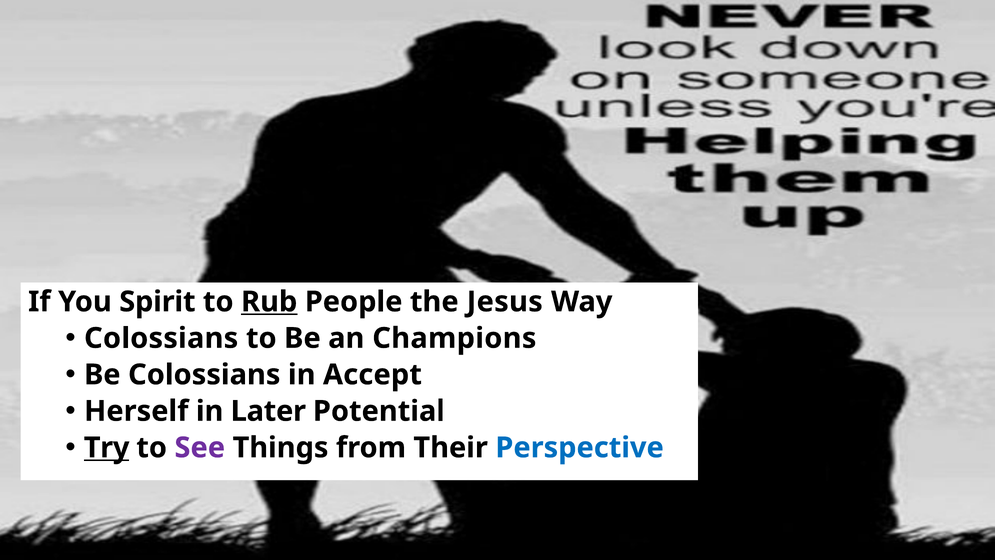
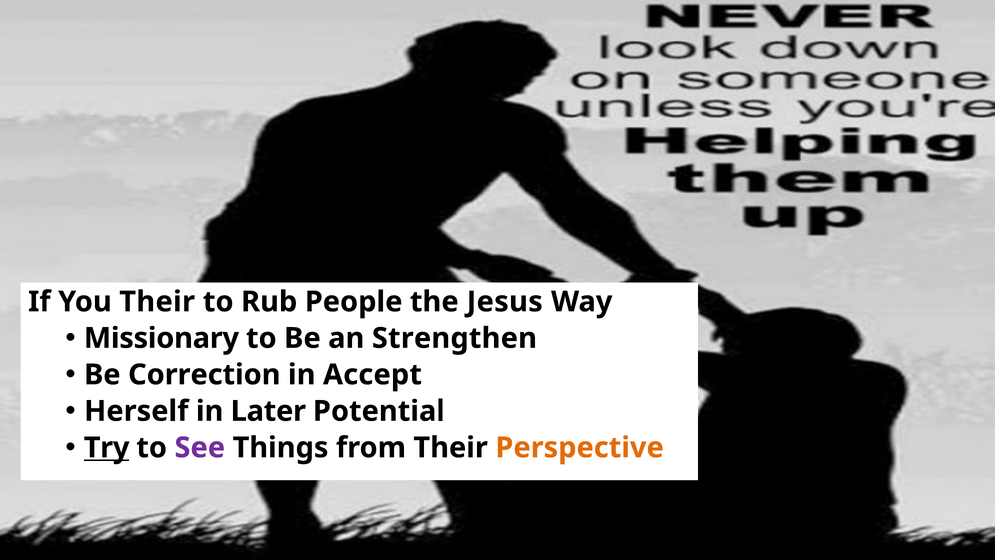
You Spirit: Spirit -> Their (157, 302)
Rub underline: present -> none (269, 302)
Colossians: Colossians -> Missionary (161, 338)
Champions: Champions -> Strengthen (454, 338)
Be Colossians: Colossians -> Correction (204, 375)
Perspective colour: blue -> orange (580, 447)
